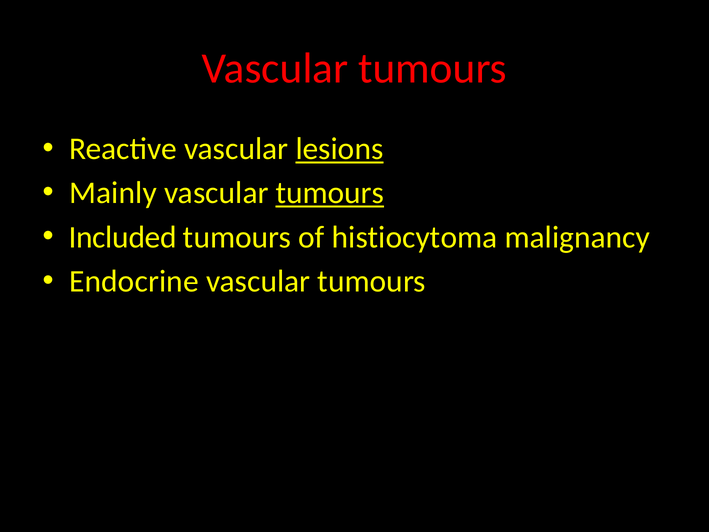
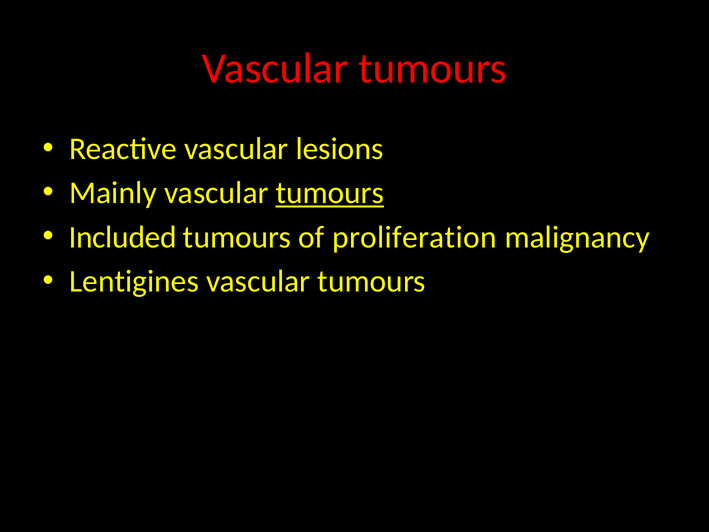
lesions underline: present -> none (340, 149)
histiocytoma: histiocytoma -> proliferation (414, 237)
Endocrine: Endocrine -> Lentigines (134, 281)
